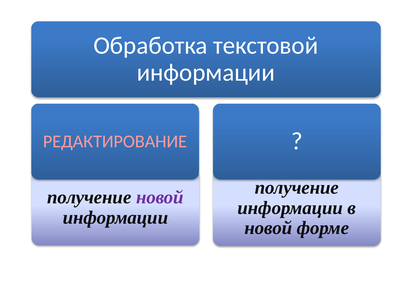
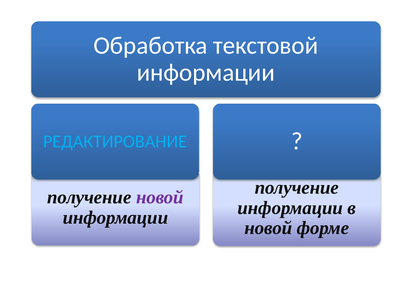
РЕДАКТИРОВАНИЕ colour: pink -> light blue (115, 141)
